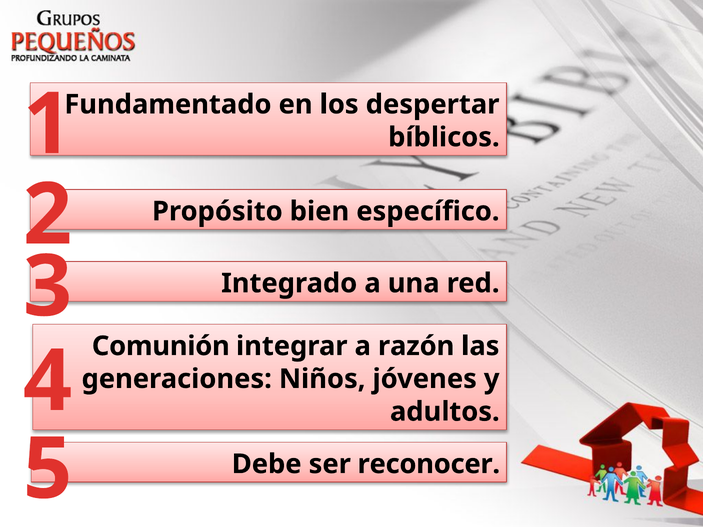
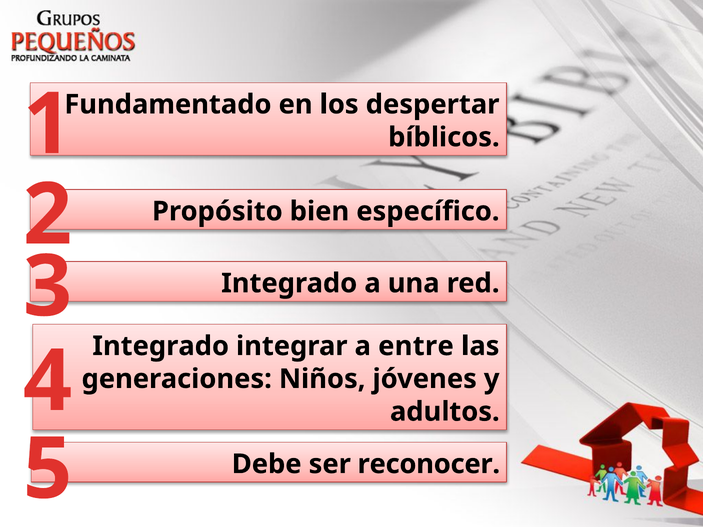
Comunión: Comunión -> Integrado (161, 346)
razón: razón -> entre (416, 346)
